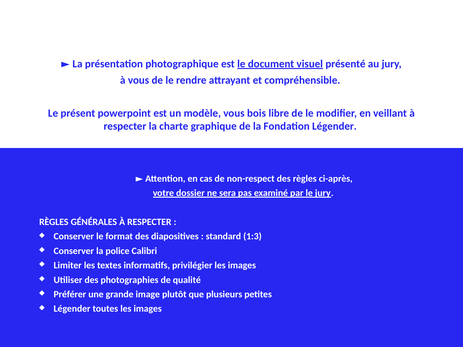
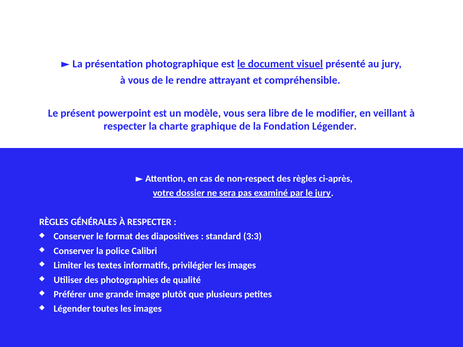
vous bois: bois -> sera (257, 113)
1:3: 1:3 -> 3:3 (252, 237)
